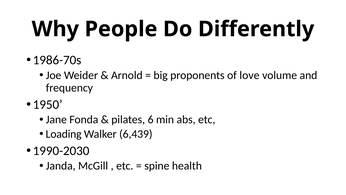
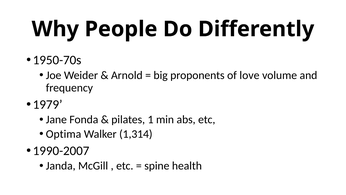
1986-70s: 1986-70s -> 1950-70s (57, 60)
1950: 1950 -> 1979 (48, 104)
6: 6 -> 1 (151, 119)
Loading: Loading -> Optima (64, 134)
6,439: 6,439 -> 1,314 (136, 134)
1990-2030: 1990-2030 -> 1990-2007 (61, 151)
